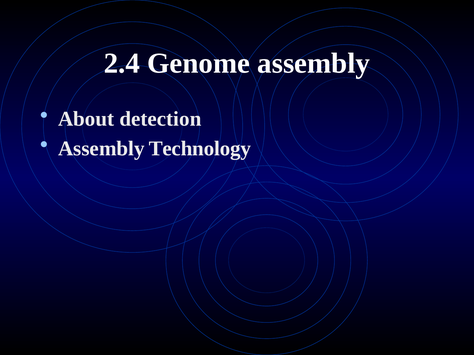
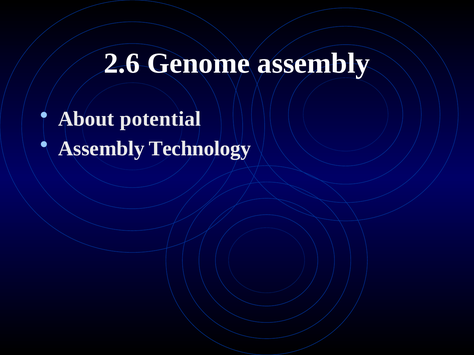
2.4: 2.4 -> 2.6 (122, 63)
detection: detection -> potential (160, 119)
